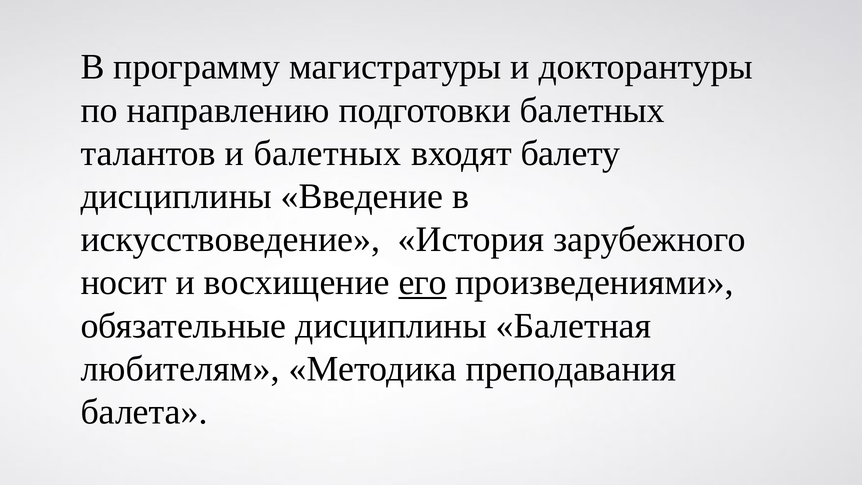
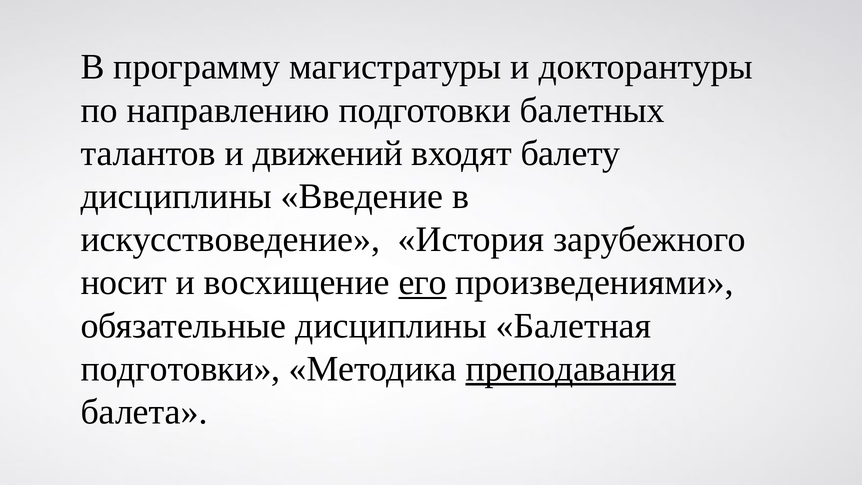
и балетных: балетных -> движений (328, 153)
любителям: любителям -> подготовки (180, 369)
преподавания underline: none -> present (571, 369)
